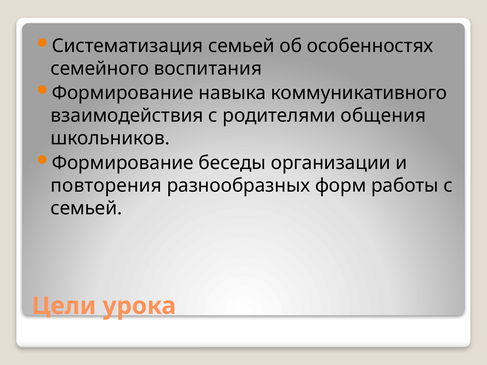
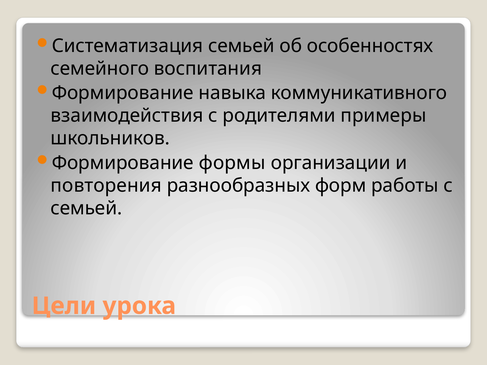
общения: общения -> примеры (383, 116)
беседы: беседы -> формы (232, 163)
